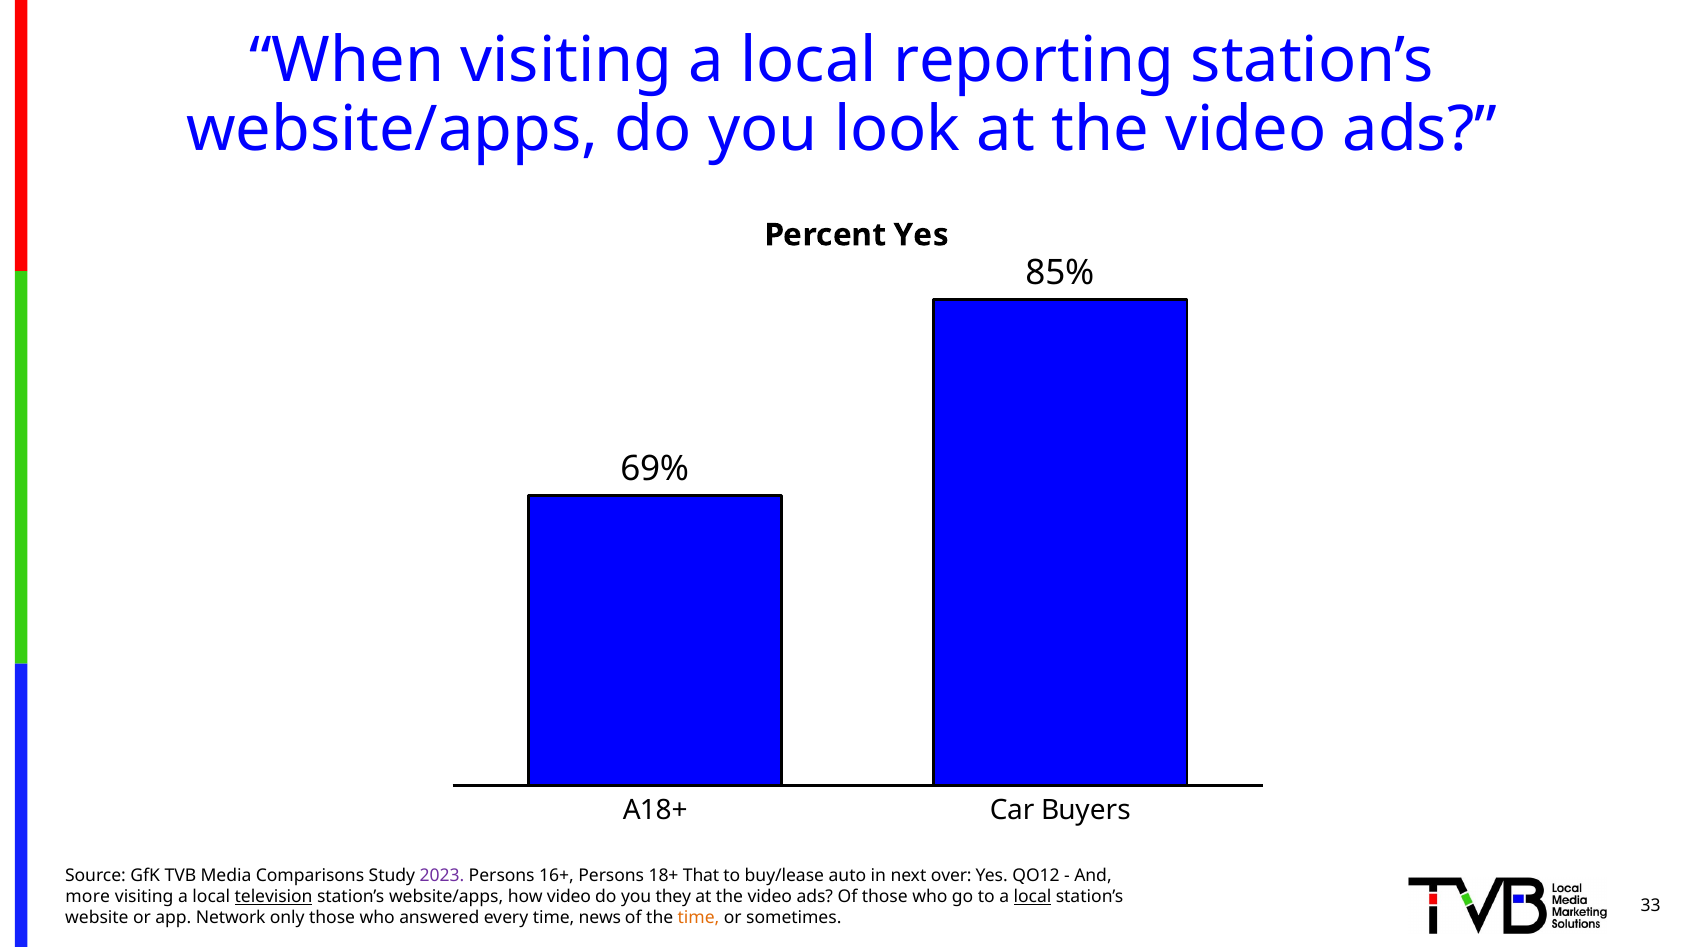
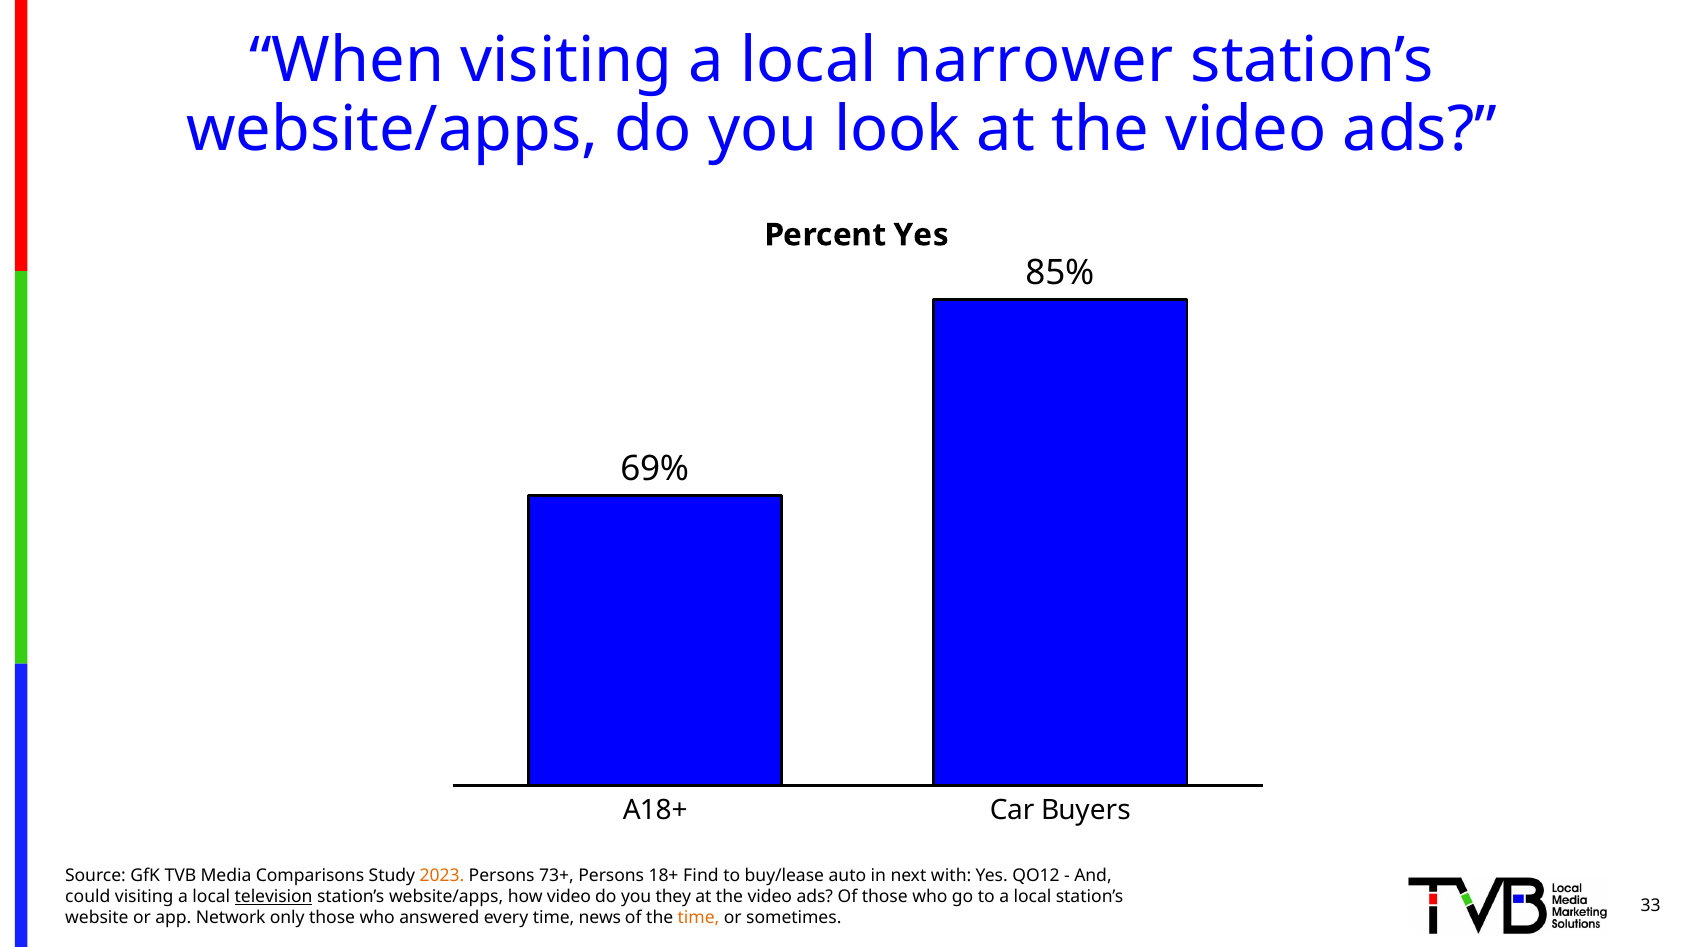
reporting: reporting -> narrower (1034, 61)
2023 colour: purple -> orange (442, 876)
16+: 16+ -> 73+ (556, 876)
That: That -> Find (701, 876)
over: over -> with (951, 876)
more: more -> could (88, 897)
local underline: present -> none (1033, 897)
